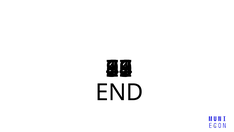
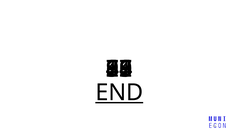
END underline: none -> present (119, 92)
